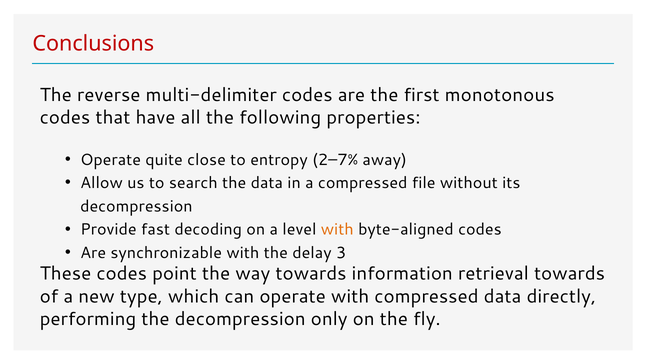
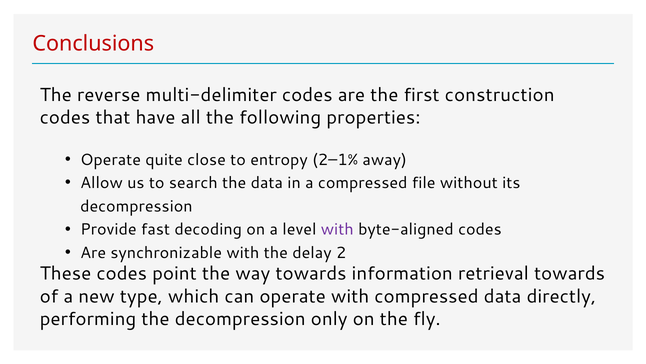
monotonous: monotonous -> construction (500, 95)
2–7%: 2–7% -> 2–1% (335, 159)
with colour: orange -> purple (337, 229)
3: 3 -> 2 (341, 252)
